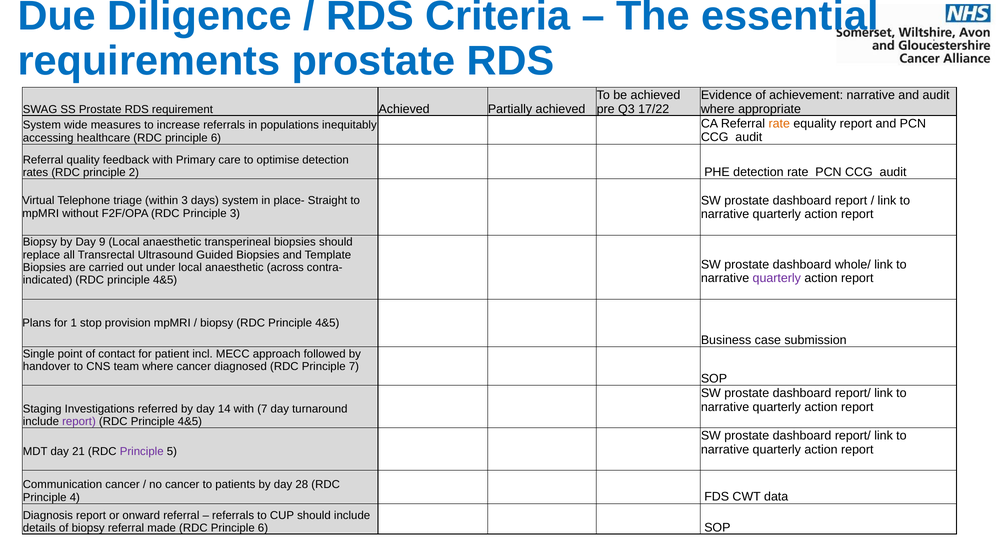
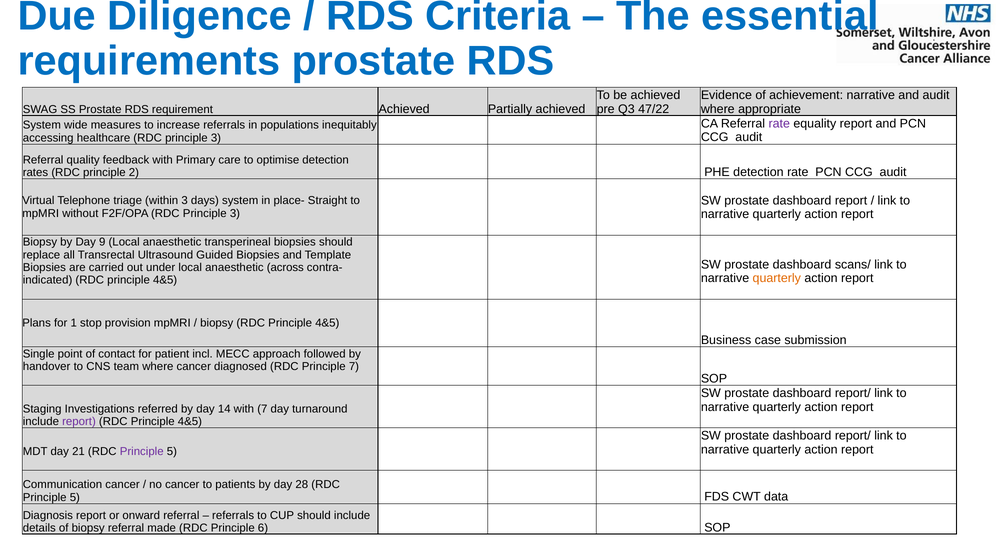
17/22: 17/22 -> 47/22 (654, 109)
rate colour: orange -> purple (779, 123)
healthcare RDC principle 6: 6 -> 3 (216, 138)
whole/: whole/ -> scans/ (853, 265)
quarterly colour: purple -> orange (777, 278)
4: 4 -> 5 (75, 498)
